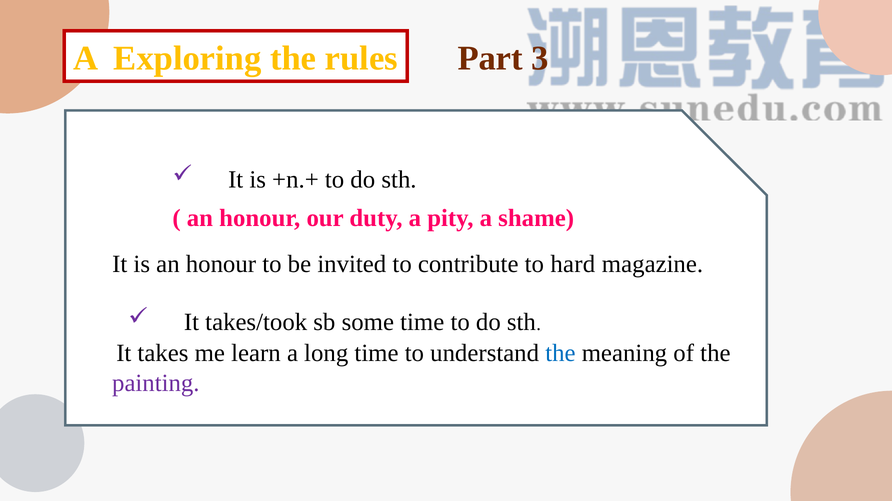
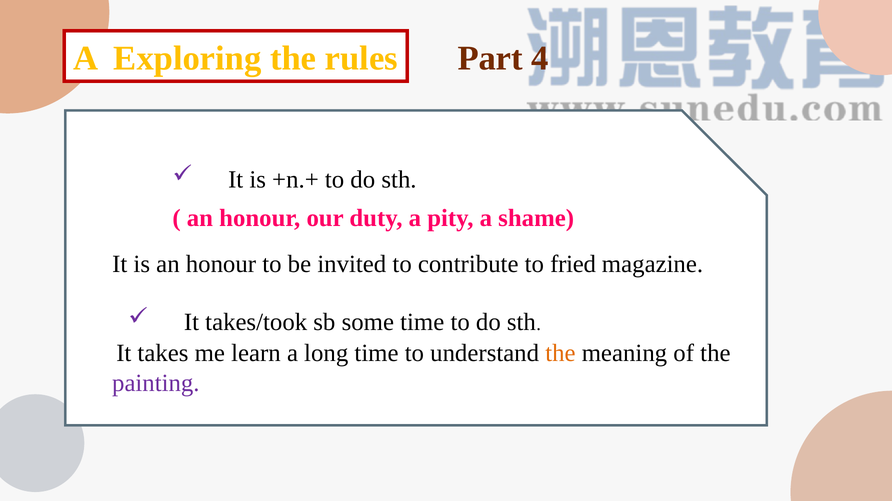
3: 3 -> 4 (540, 59)
hard: hard -> fried (573, 265)
the colour: blue -> orange (560, 354)
